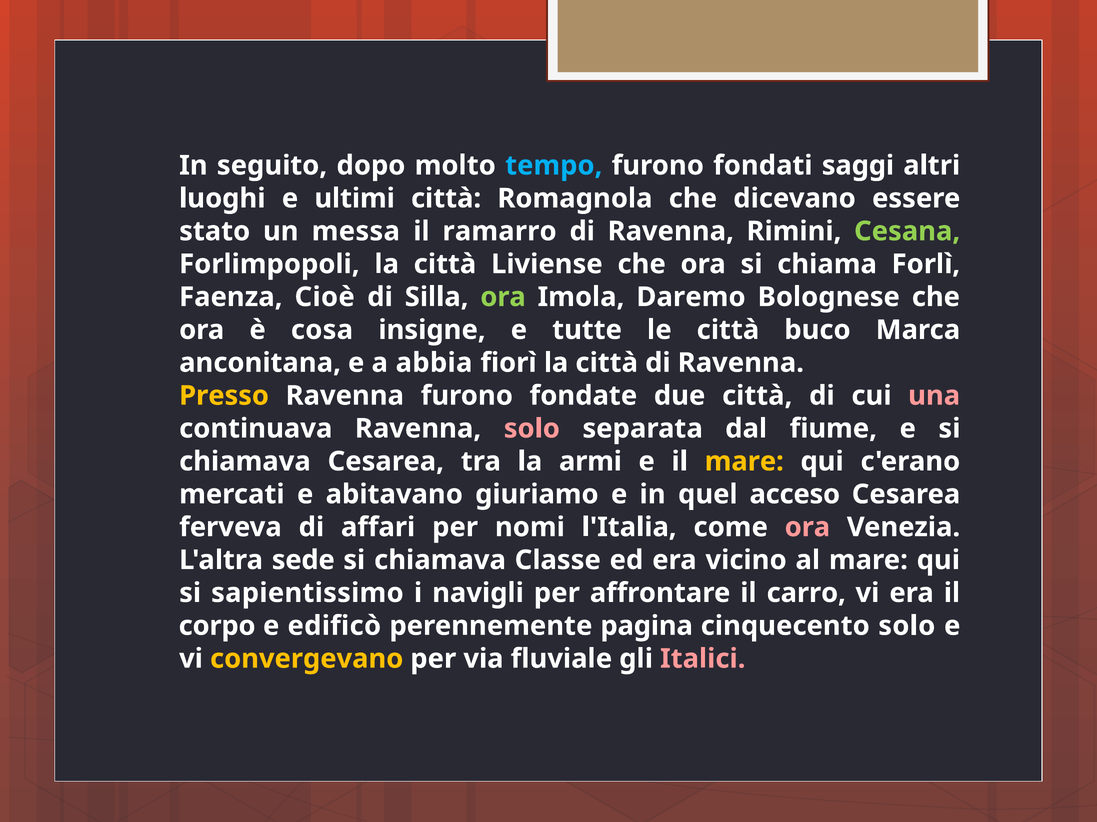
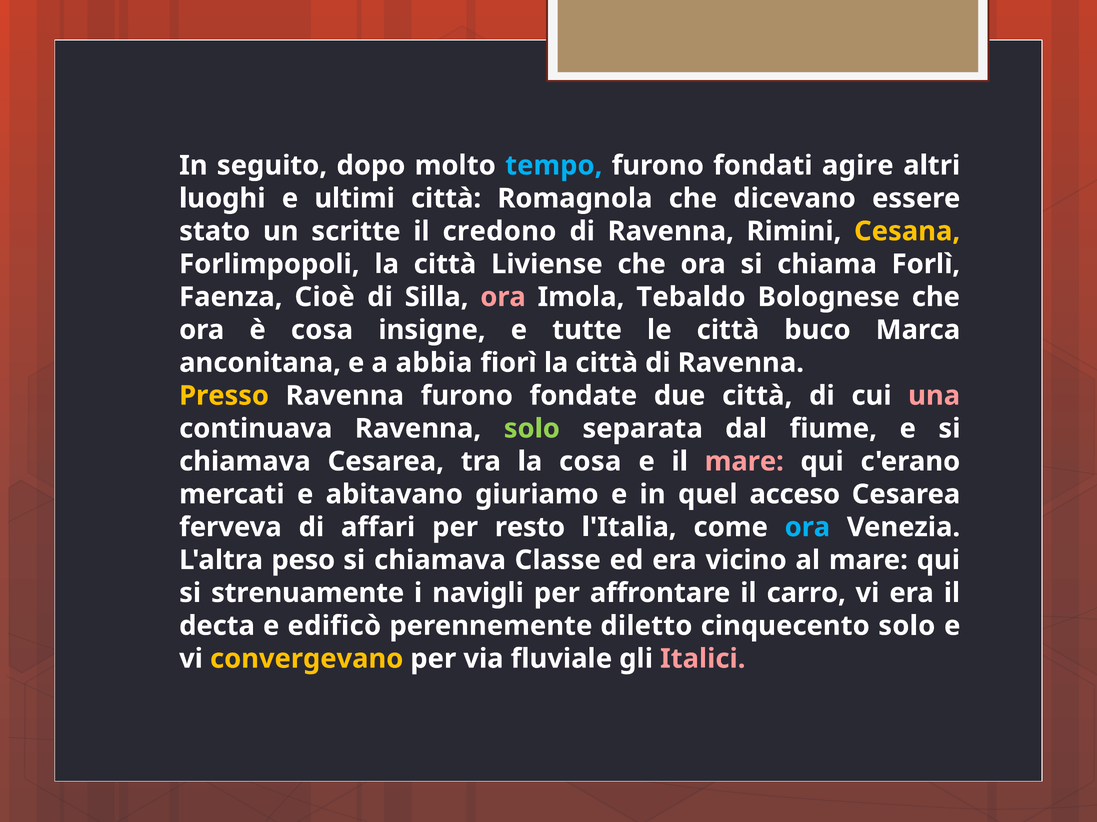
saggi: saggi -> agire (858, 166)
messa: messa -> scritte (356, 231)
ramarro: ramarro -> credono (499, 231)
Cesana colour: light green -> yellow (907, 231)
ora colour: light green -> pink (503, 297)
Daremo: Daremo -> Tebaldo (691, 297)
solo colour: pink -> light green (532, 429)
la armi: armi -> cosa (590, 462)
mare colour: yellow -> pink (744, 462)
nomi: nomi -> resto (530, 528)
ora colour: pink -> light blue (807, 528)
sede: sede -> peso (303, 561)
sapientissimo: sapientissimo -> strenuamente (308, 593)
corpo: corpo -> decta (217, 626)
pagina: pagina -> diletto (646, 626)
